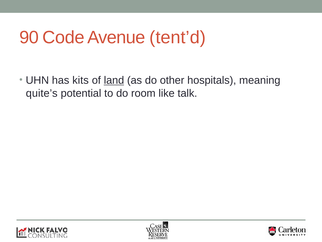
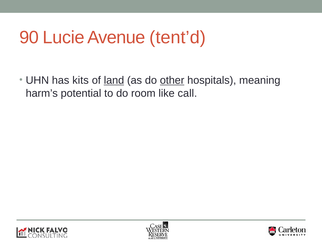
Code: Code -> Lucie (64, 37)
other underline: none -> present (172, 80)
quite’s: quite’s -> harm’s (42, 93)
talk: talk -> call (187, 93)
